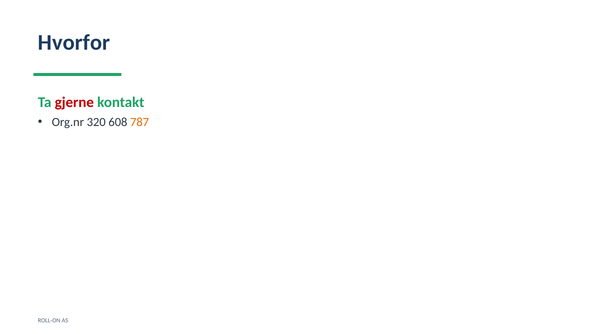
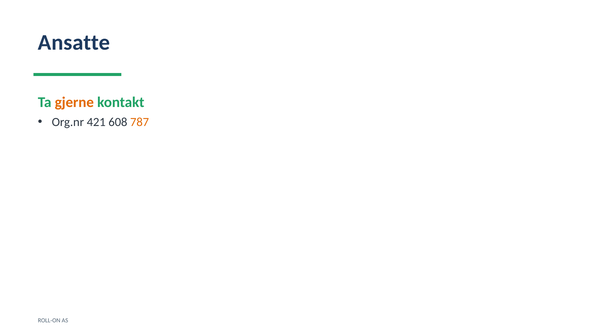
Hvorfor: Hvorfor -> Ansatte (74, 42)
gjerne colour: red -> orange (74, 102)
320: 320 -> 421 (96, 122)
